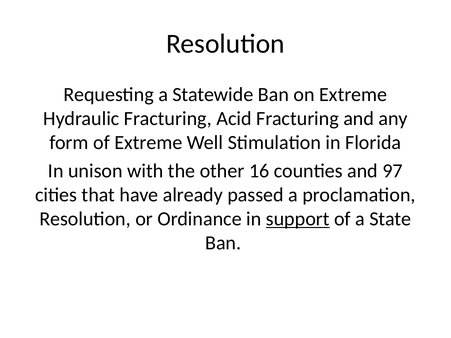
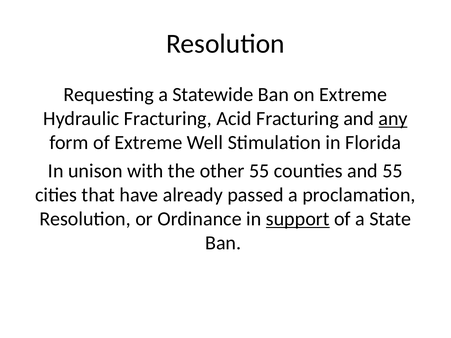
any underline: none -> present (393, 119)
other 16: 16 -> 55 (259, 171)
and 97: 97 -> 55 (393, 171)
